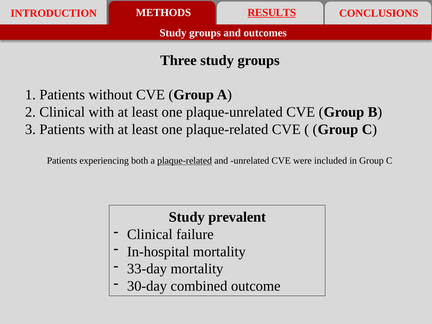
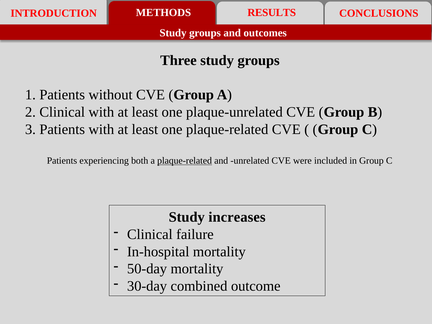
RESULTS underline: present -> none (272, 13)
prevalent: prevalent -> increases (237, 217)
33-day: 33-day -> 50-day (147, 269)
